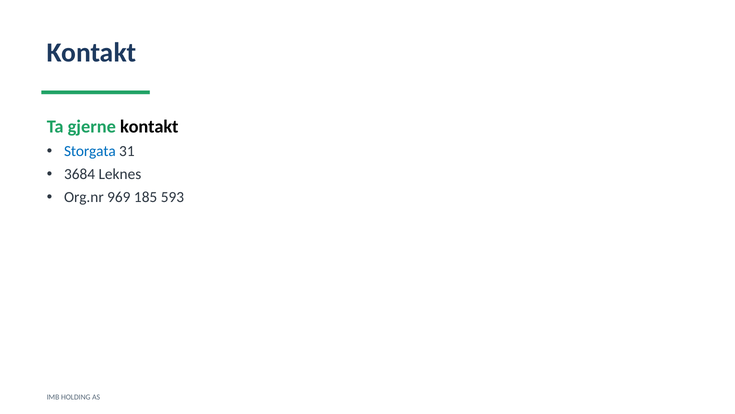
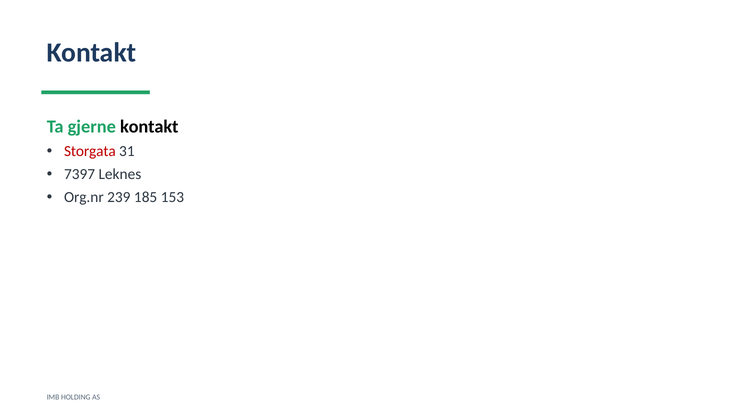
Storgata colour: blue -> red (90, 151)
3684: 3684 -> 7397 (80, 174)
969: 969 -> 239 (119, 197)
593: 593 -> 153 (172, 197)
